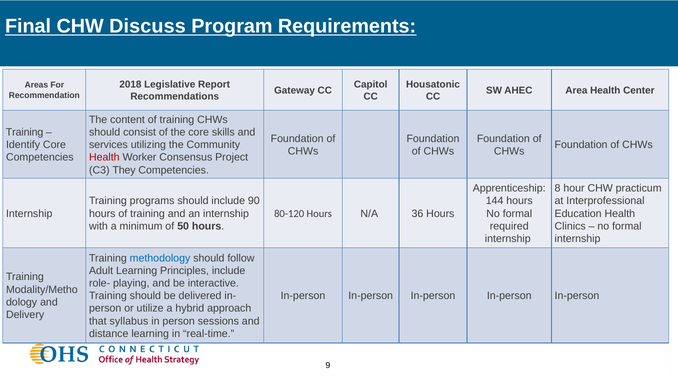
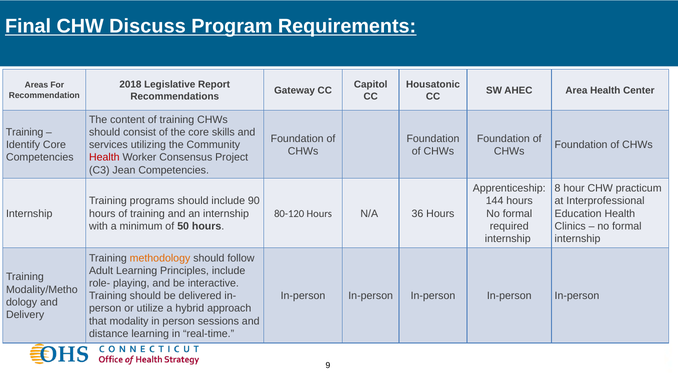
They: They -> Jean (124, 170)
methodology colour: blue -> orange (160, 258)
syllabus: syllabus -> modality (129, 321)
